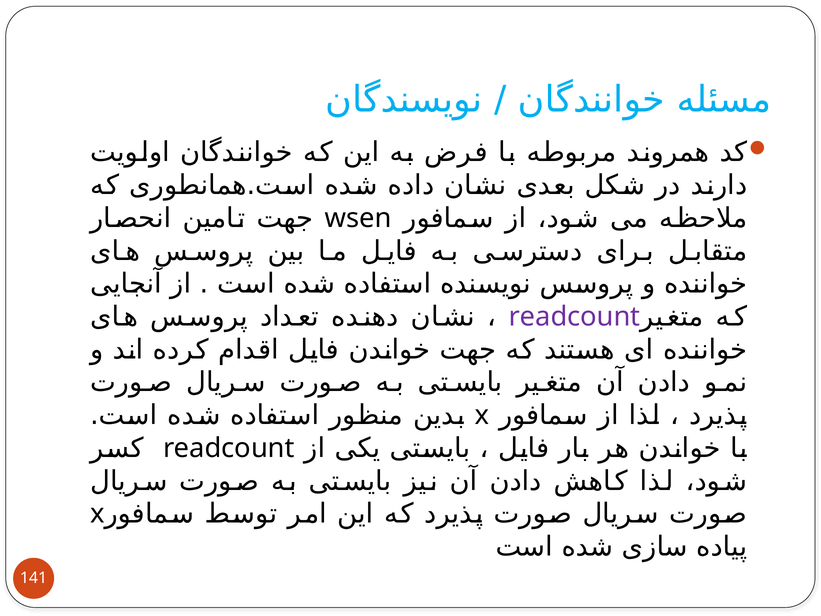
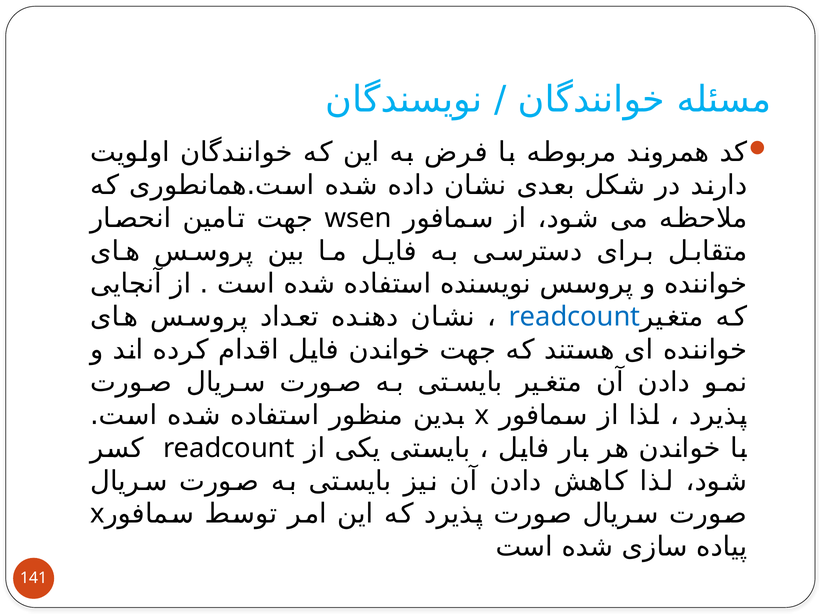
readcount colour: purple -> blue (574, 317)
